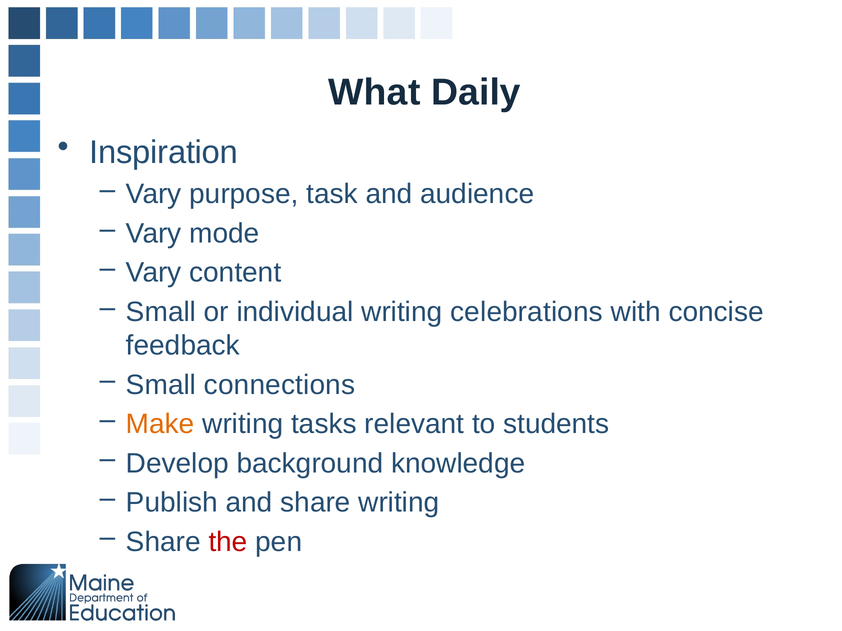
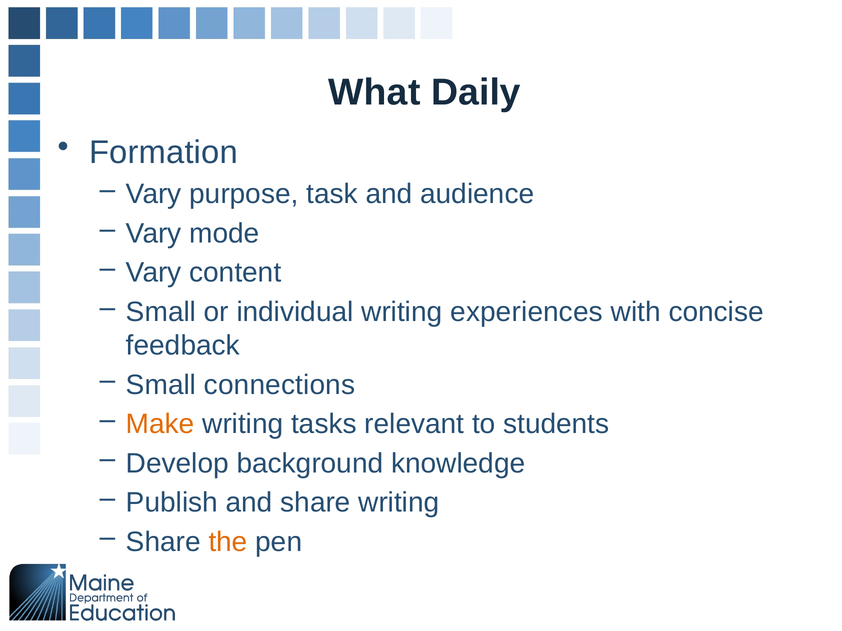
Inspiration: Inspiration -> Formation (163, 152)
celebrations: celebrations -> experiences (527, 312)
the colour: red -> orange (228, 542)
